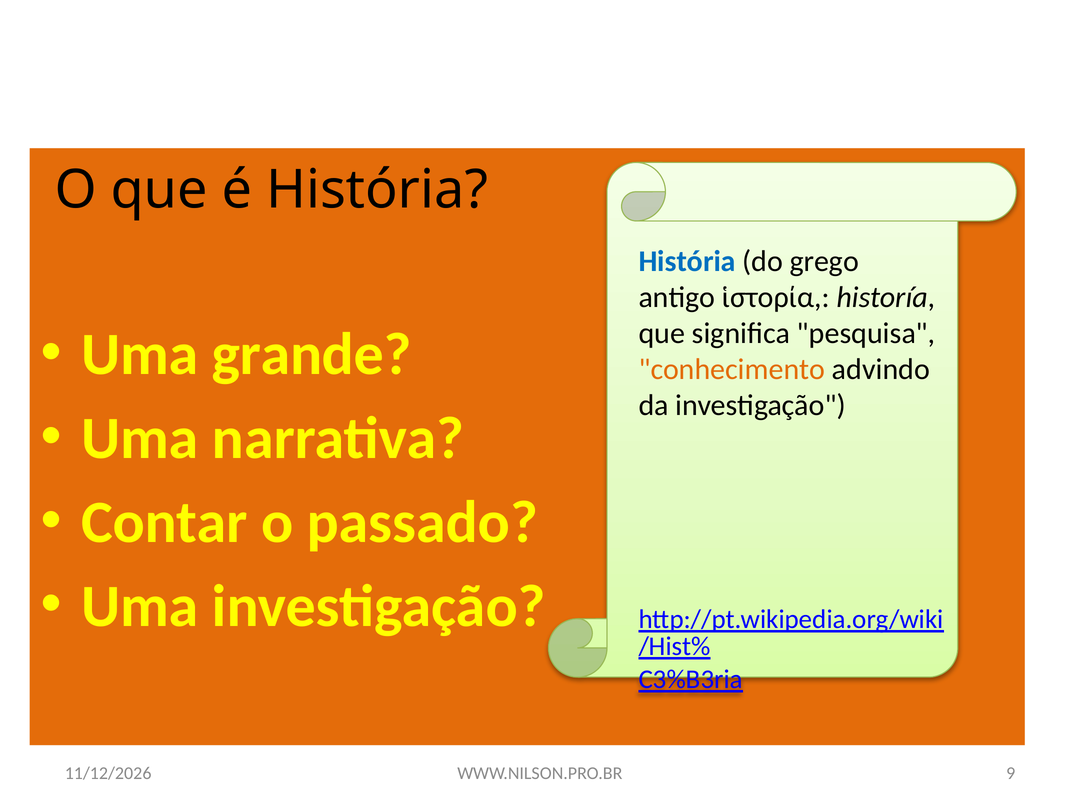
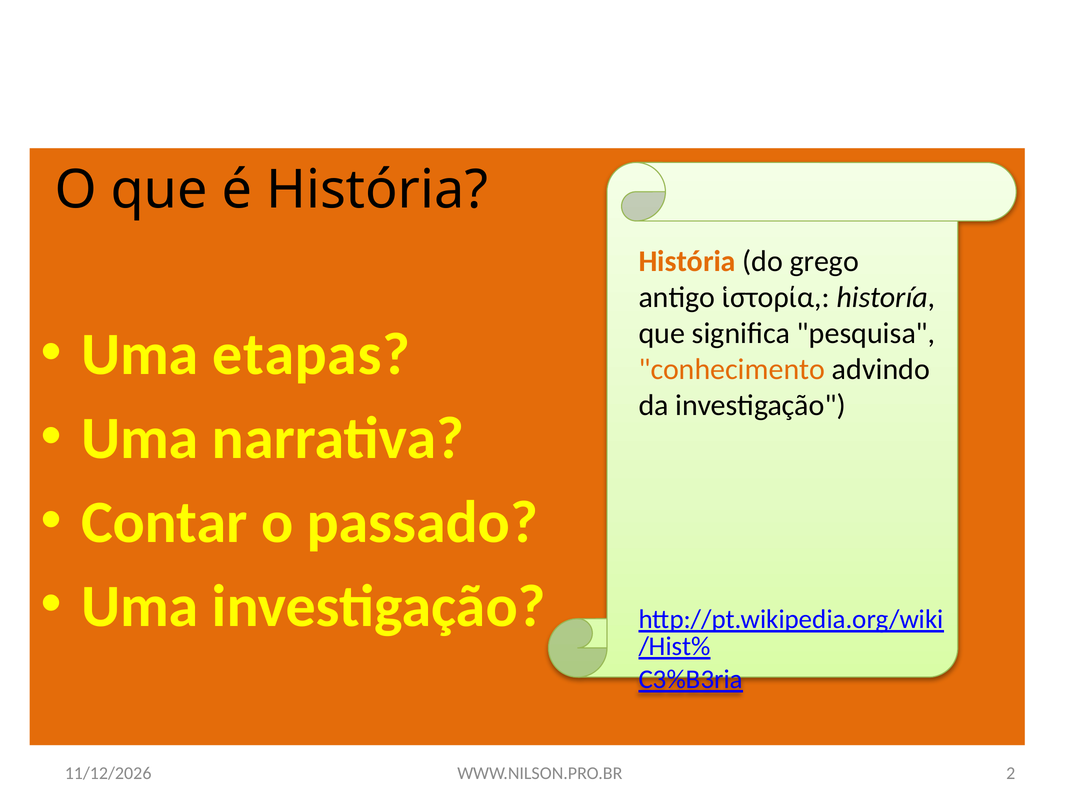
História colour: blue -> orange (687, 261)
grande: grande -> etapas (311, 355)
9: 9 -> 2 (1011, 773)
